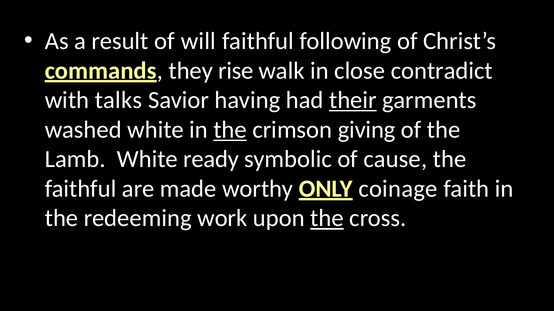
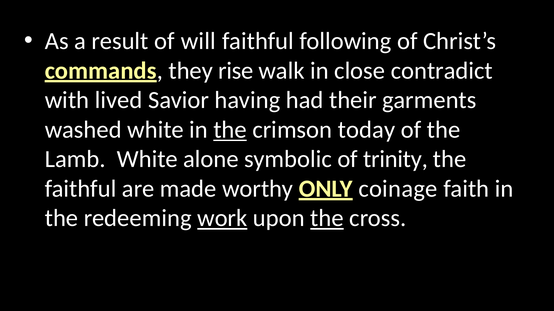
talks: talks -> lived (119, 100)
their underline: present -> none (353, 100)
giving: giving -> today (367, 130)
ready: ready -> alone (211, 160)
cause: cause -> trinity (395, 160)
work underline: none -> present (222, 219)
